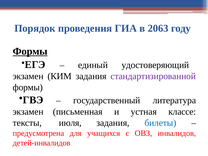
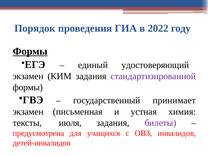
2063: 2063 -> 2022 (158, 28)
литература: литература -> принимает (174, 100)
классе: классе -> химия (182, 112)
билеты colour: blue -> purple (160, 123)
